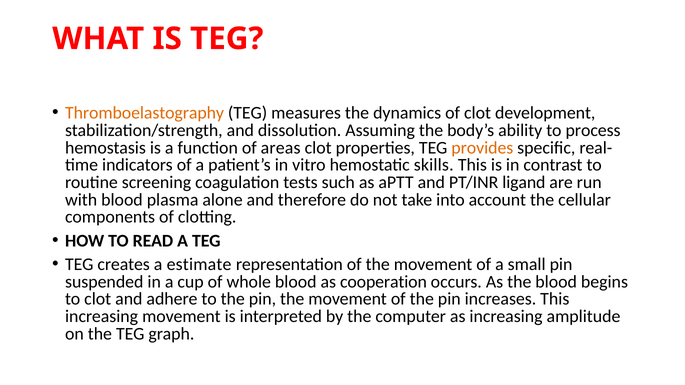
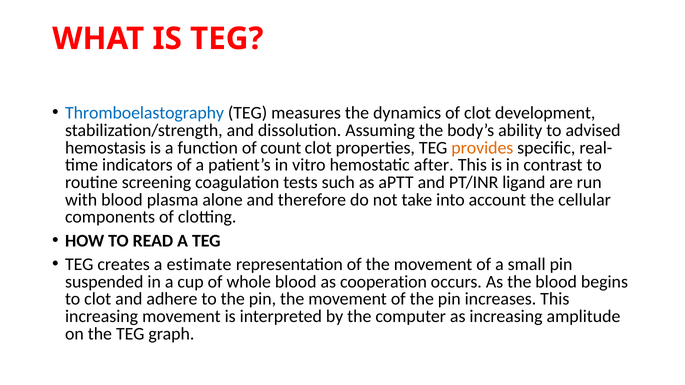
Thromboelastography colour: orange -> blue (145, 113)
process: process -> advised (593, 130)
areas: areas -> count (281, 148)
skills: skills -> after (434, 165)
